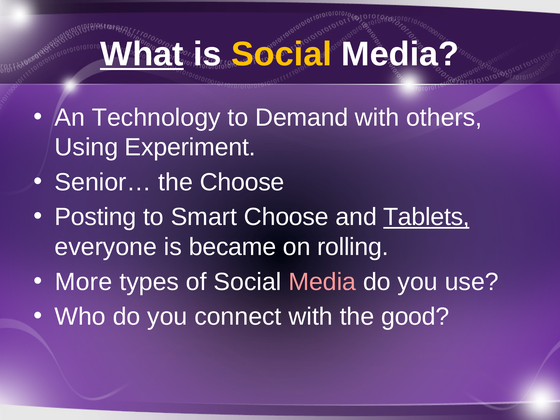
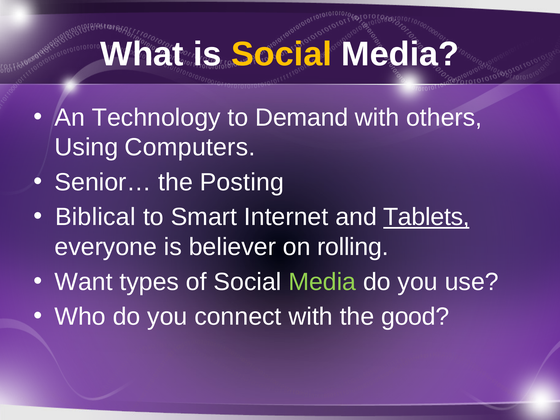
What underline: present -> none (142, 54)
Experiment: Experiment -> Computers (190, 147)
the Choose: Choose -> Posting (242, 182)
Posting: Posting -> Biblical (95, 217)
Smart Choose: Choose -> Internet (286, 217)
became: became -> believer (232, 247)
More: More -> Want (84, 282)
Media colour: pink -> light green (322, 282)
